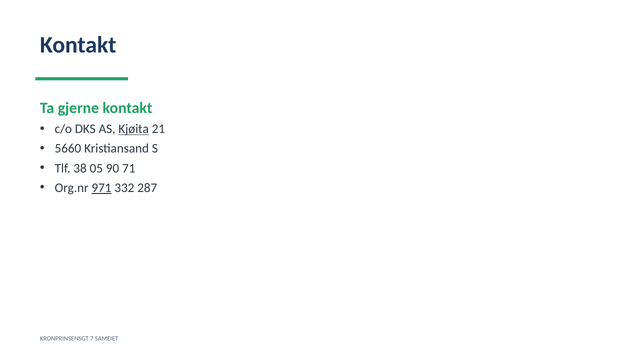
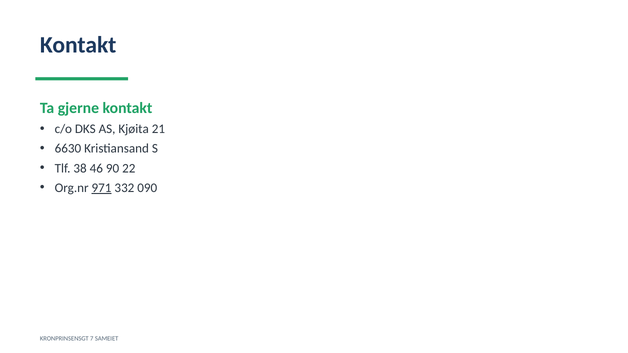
Kjøita underline: present -> none (134, 129)
5660: 5660 -> 6630 (68, 149)
05: 05 -> 46 (96, 168)
71: 71 -> 22 (129, 168)
287: 287 -> 090 (147, 188)
